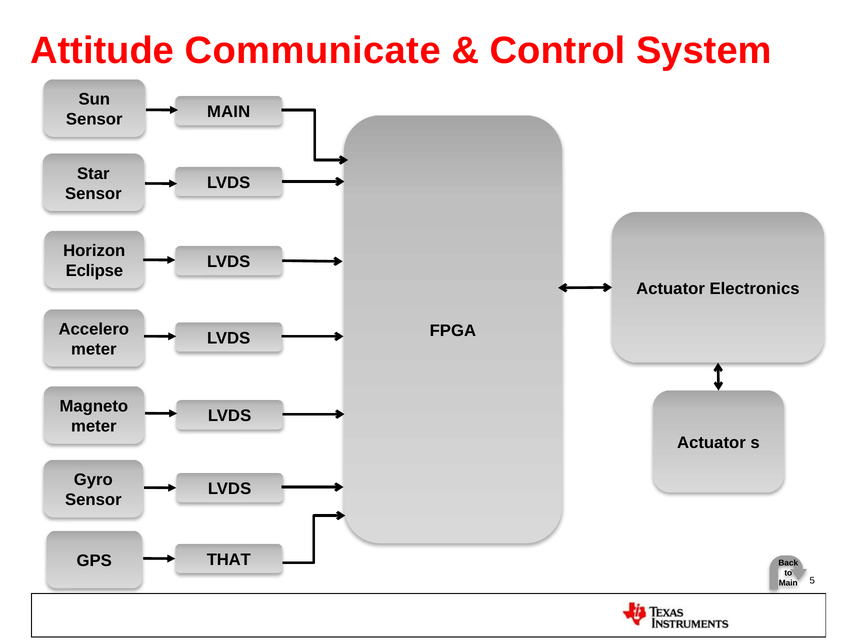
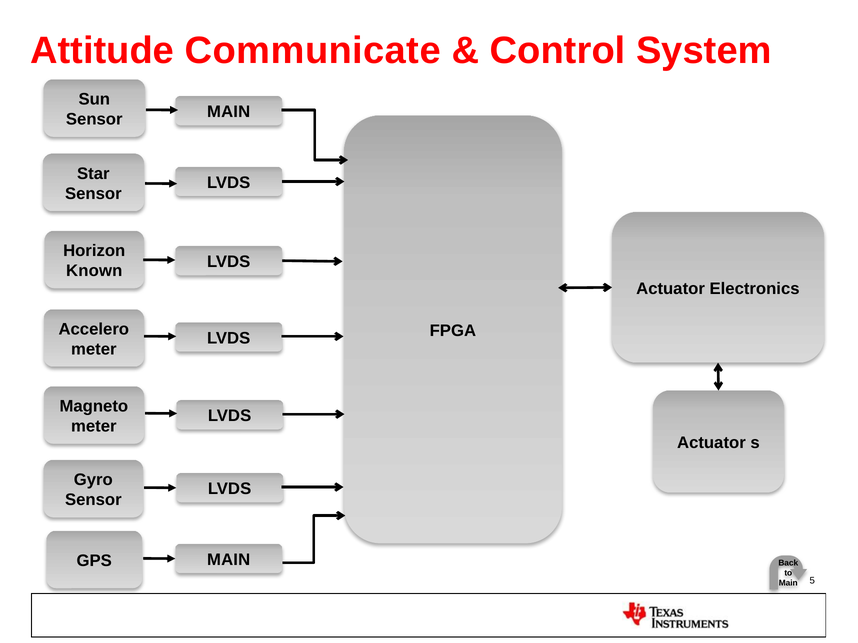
Eclipse: Eclipse -> Known (94, 271)
GPS THAT: THAT -> MAIN (229, 560)
